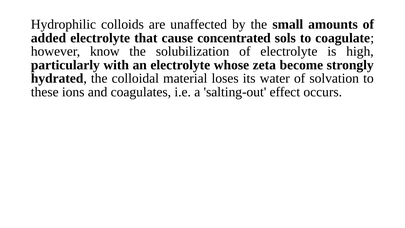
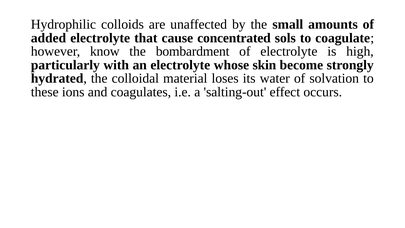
solubilization: solubilization -> bombardment (193, 51)
zeta: zeta -> skin (264, 65)
